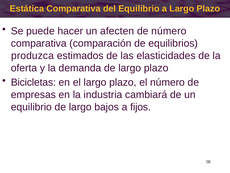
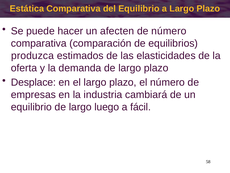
Bicicletas: Bicicletas -> Desplace (33, 82)
bajos: bajos -> luego (107, 107)
fijos: fijos -> fácil (141, 107)
